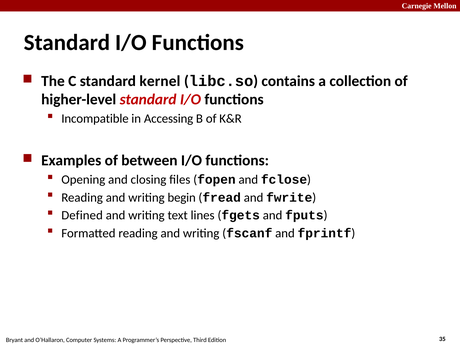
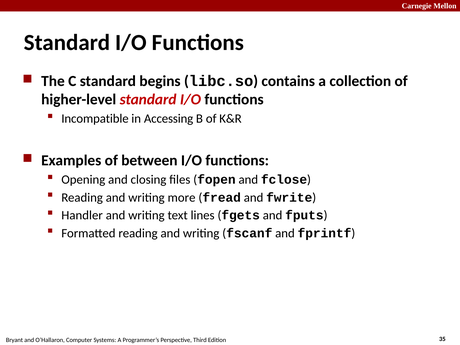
kernel: kernel -> begins (160, 81)
begin: begin -> more (182, 197)
Defined: Defined -> Handler (82, 215)
